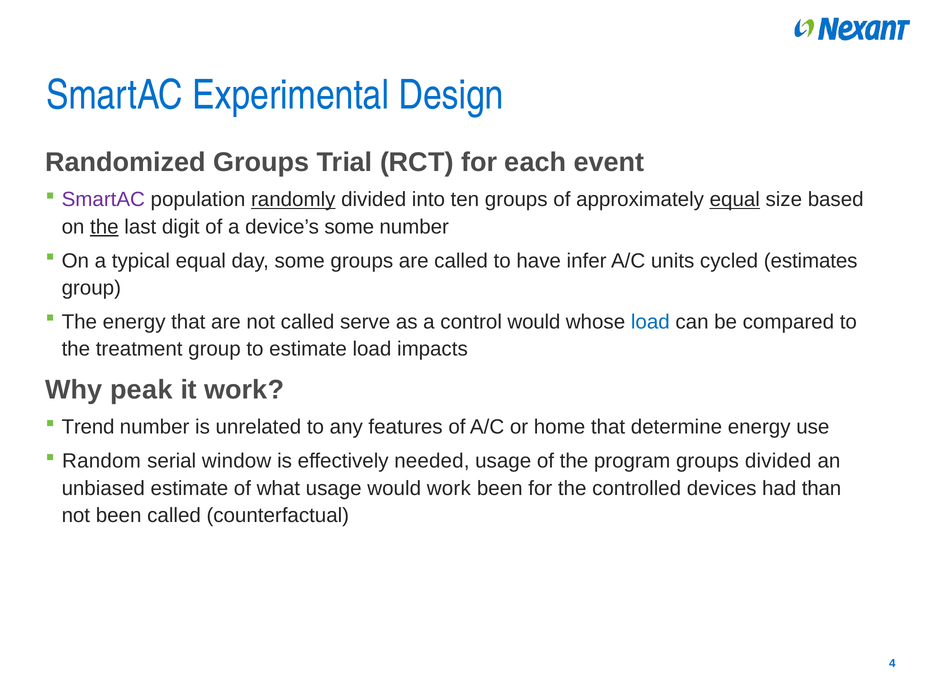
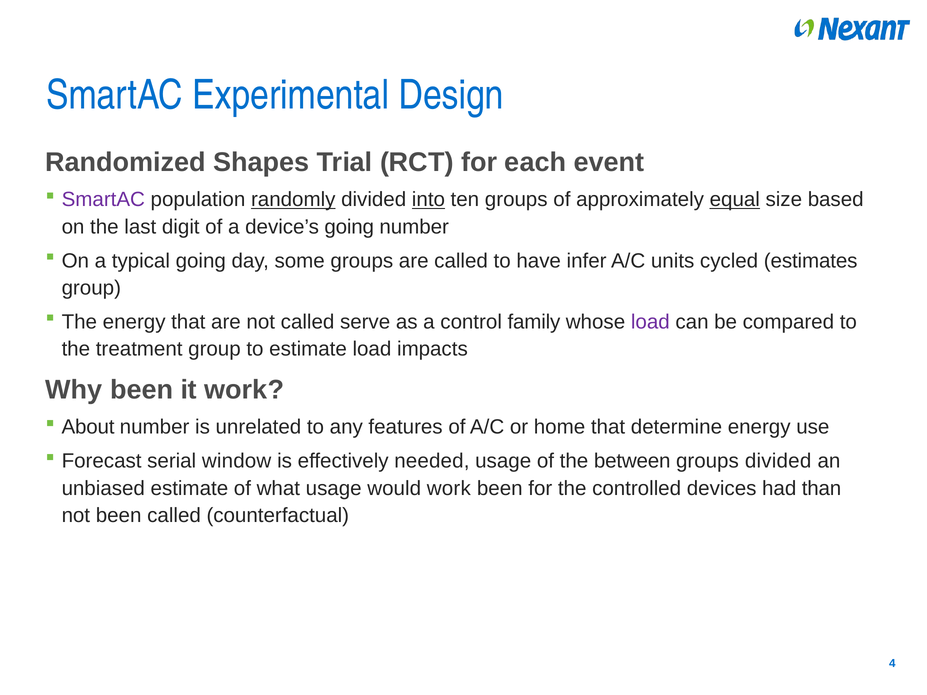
Randomized Groups: Groups -> Shapes (261, 162)
into underline: none -> present (428, 200)
the underline: present -> none (104, 227)
device’s some: some -> going (349, 227)
typical equal: equal -> going (201, 261)
control would: would -> family (534, 322)
load colour: blue -> purple (650, 322)
Why peak: peak -> been (142, 390)
Trend: Trend -> About (88, 427)
Random: Random -> Forecast (102, 461)
program: program -> between (632, 461)
